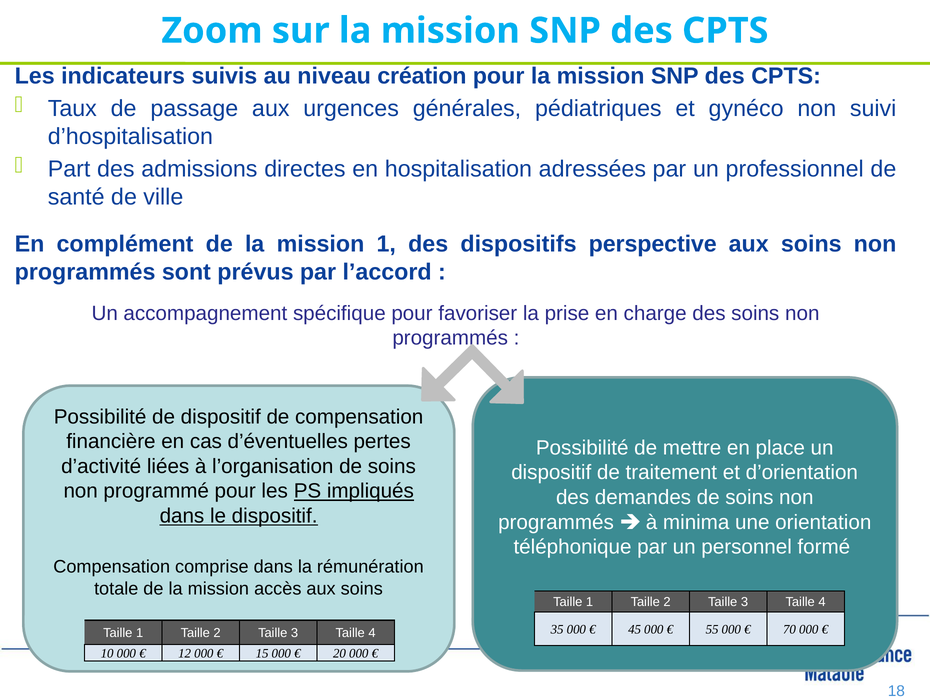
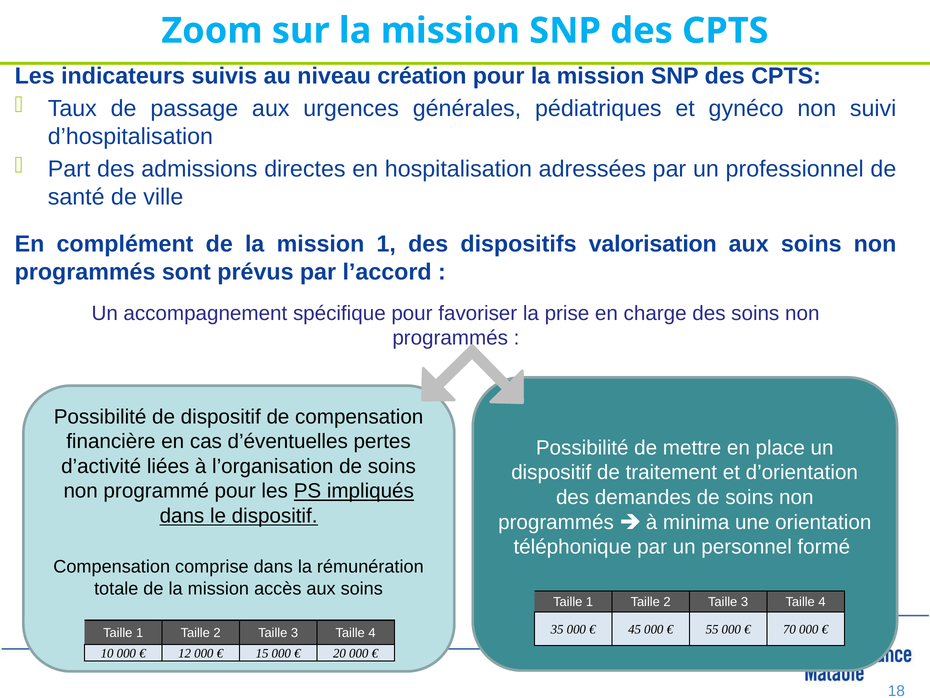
perspective: perspective -> valorisation (653, 244)
